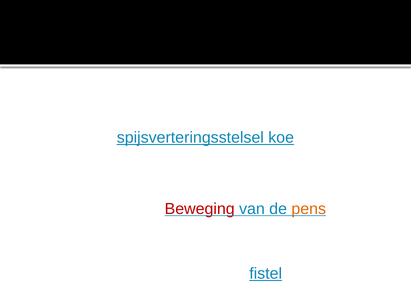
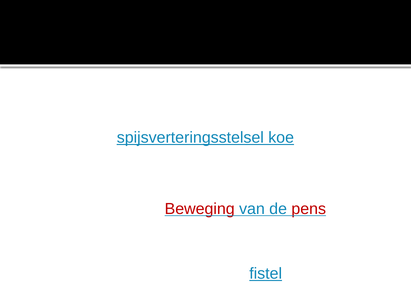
pens colour: orange -> red (309, 209)
